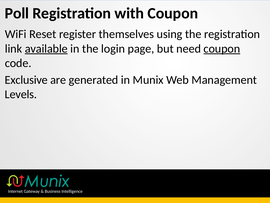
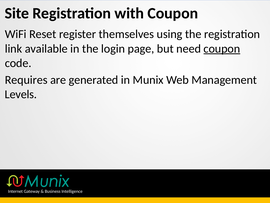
Poll: Poll -> Site (17, 13)
available underline: present -> none (46, 49)
Exclusive: Exclusive -> Requires (26, 80)
